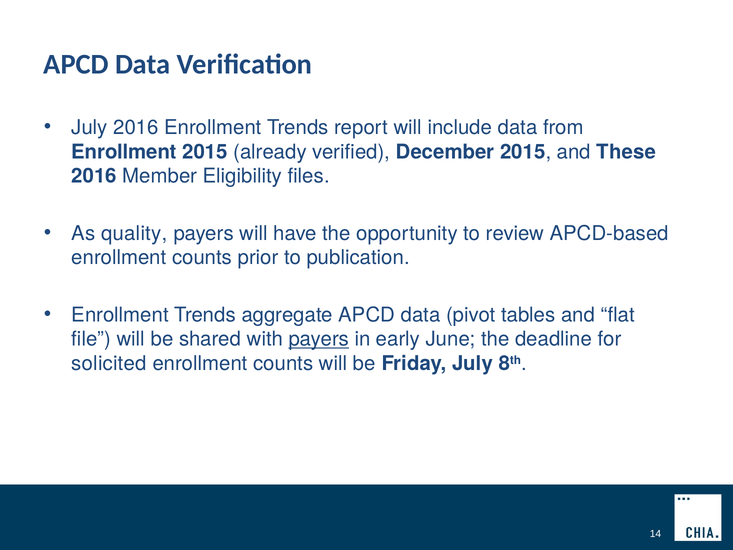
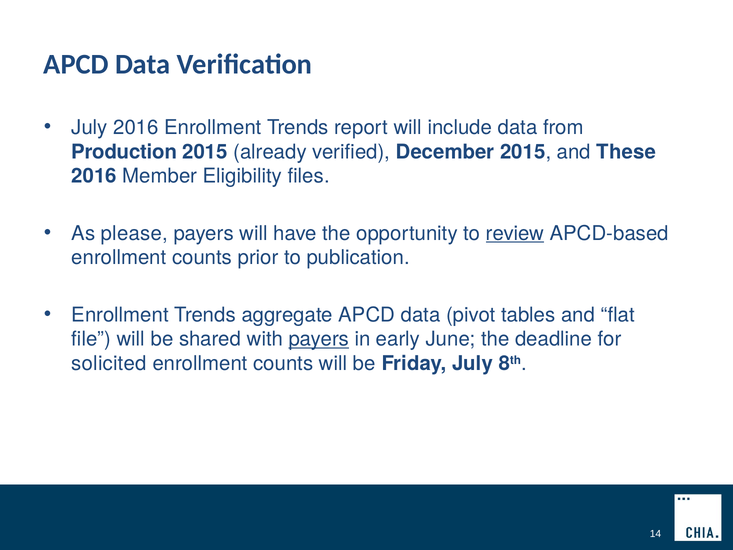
Enrollment: Enrollment -> Production (124, 152)
quality: quality -> please (134, 233)
review underline: none -> present (515, 233)
